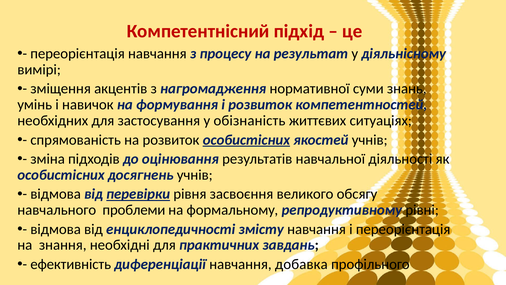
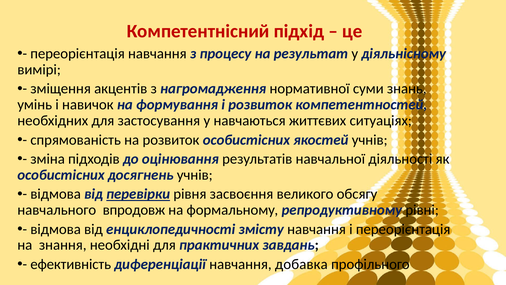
обізнаність: обізнаність -> навчаються (250, 121)
особистісних underline: present -> none (246, 140)
проблеми: проблеми -> впродовж (134, 210)
